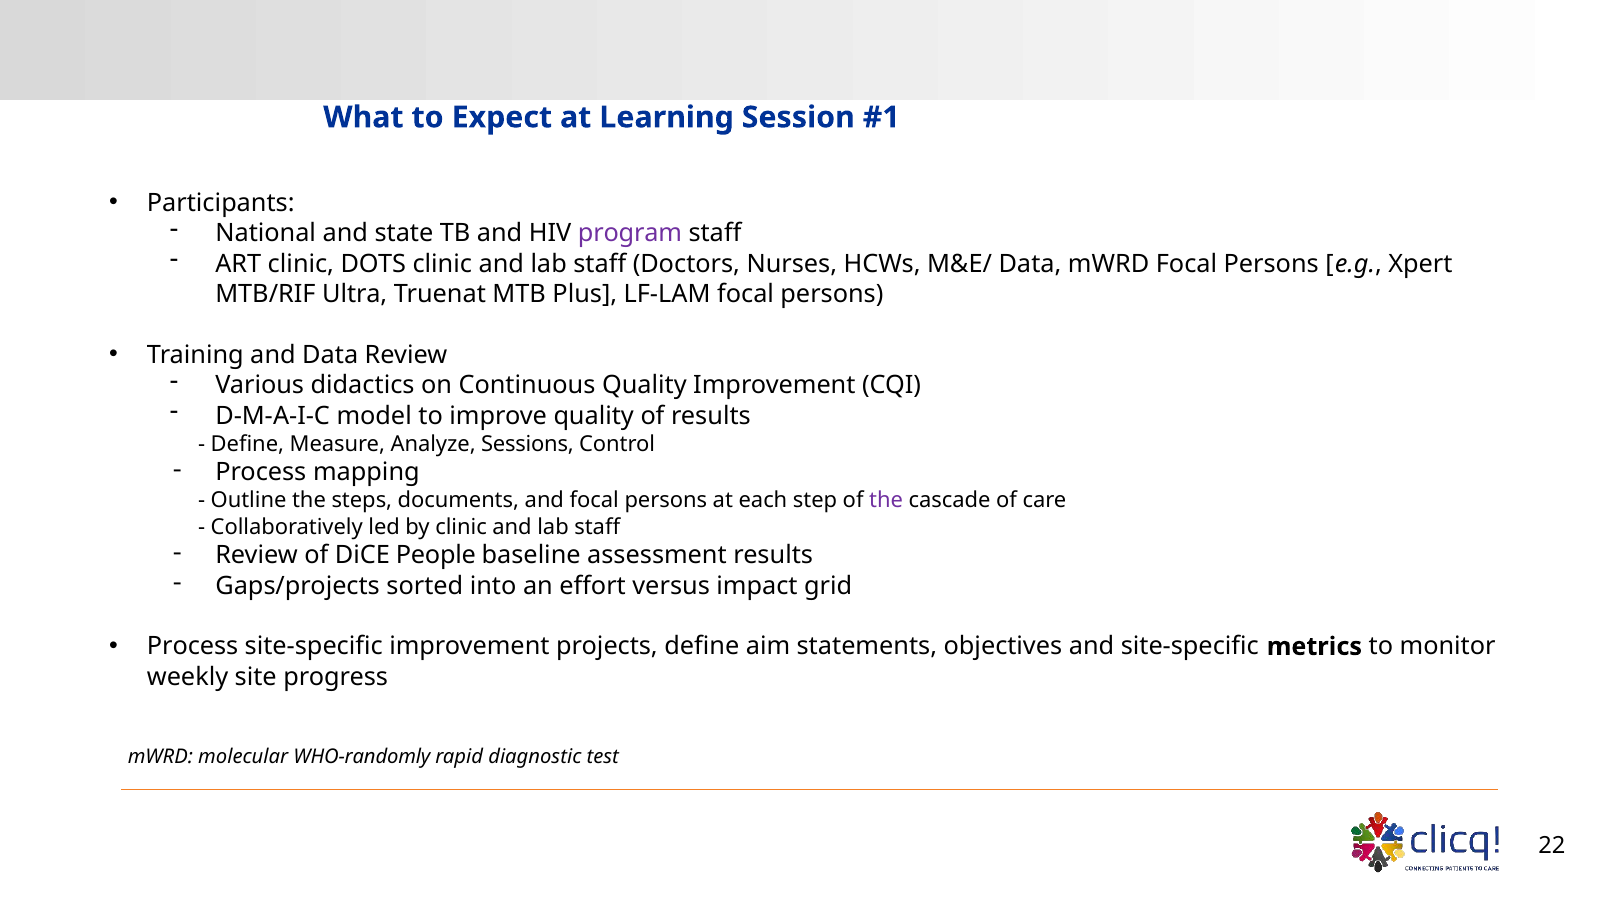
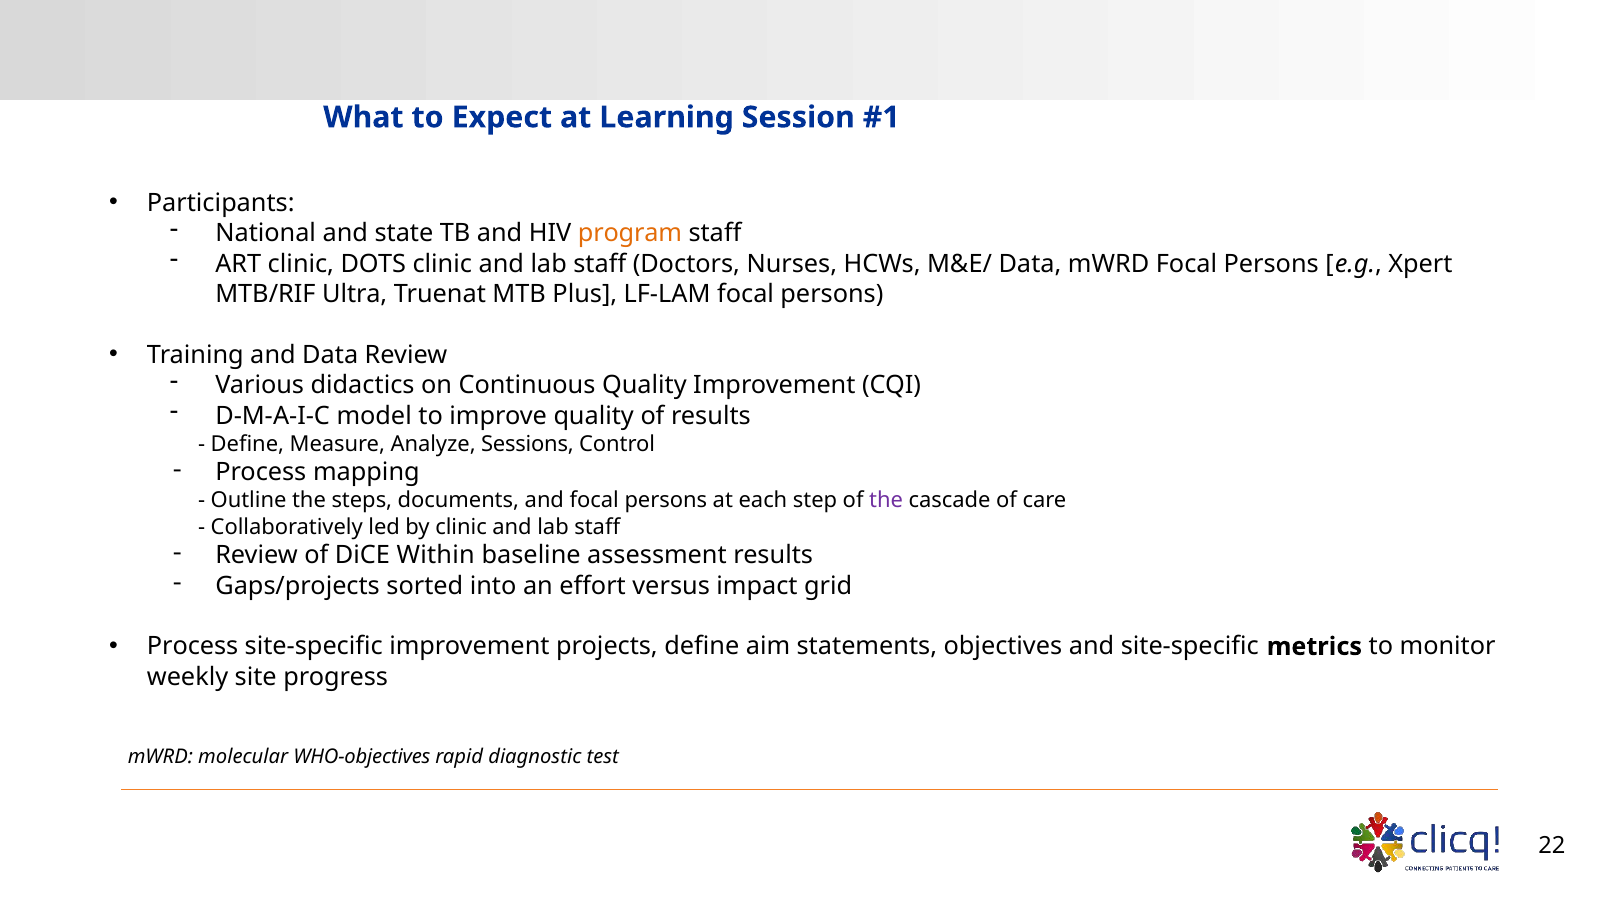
program colour: purple -> orange (630, 234)
People: People -> Within (436, 556)
WHO-randomly: WHO-randomly -> WHO-objectives (362, 757)
